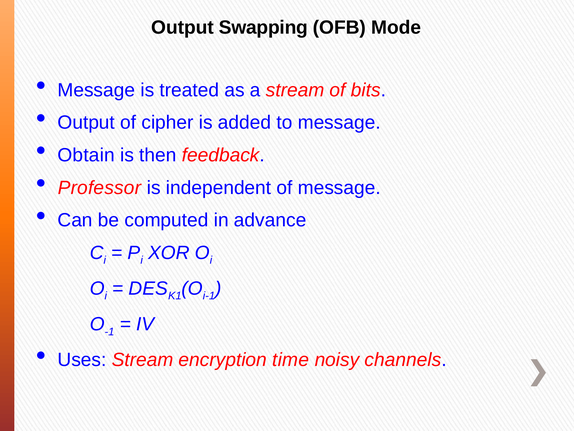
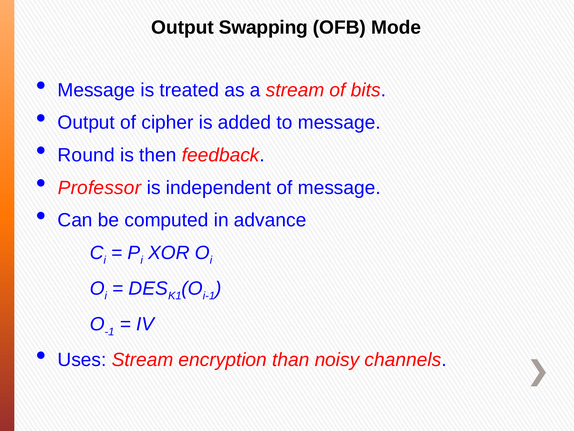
Obtain: Obtain -> Round (86, 155)
time: time -> than (291, 360)
